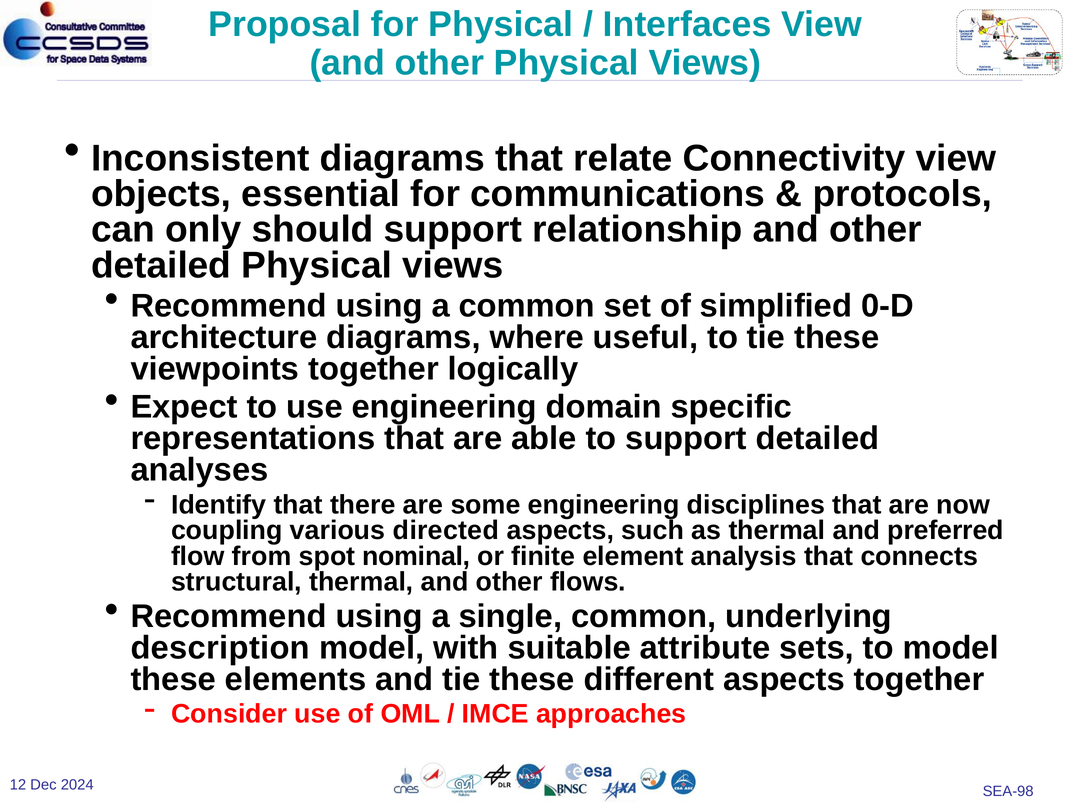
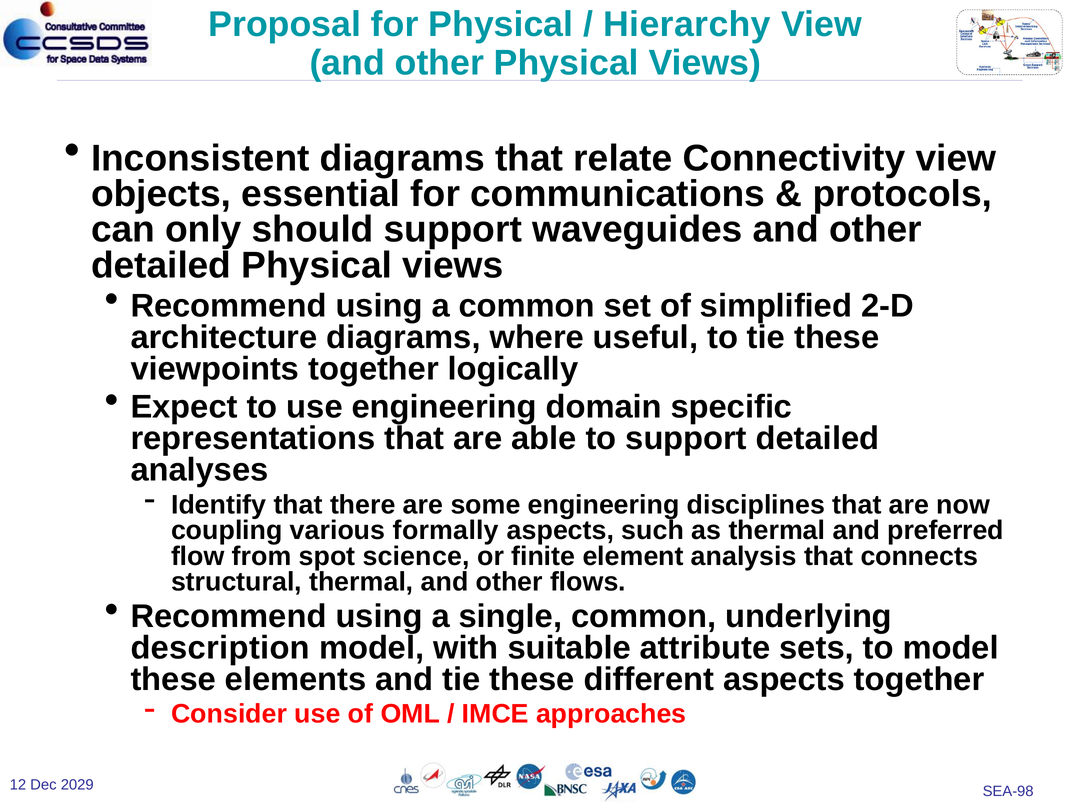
Interfaces: Interfaces -> Hierarchy (687, 24)
relationship: relationship -> waveguides (637, 229)
0-D: 0-D -> 2-D (887, 306)
directed: directed -> formally (446, 530)
nominal: nominal -> science (416, 556)
2024: 2024 -> 2029 (77, 784)
